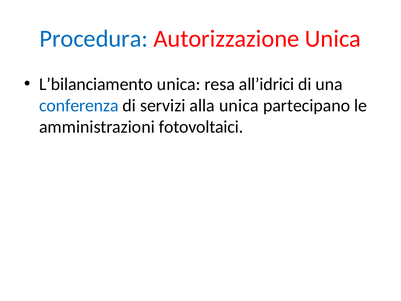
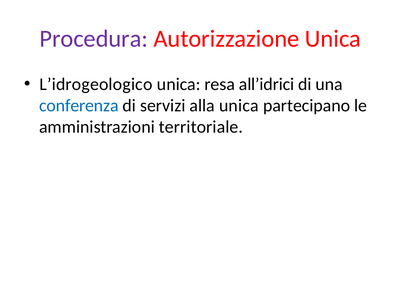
Procedura colour: blue -> purple (94, 39)
L’bilanciamento: L’bilanciamento -> L’idrogeologico (96, 84)
fotovoltaici: fotovoltaici -> territoriale (201, 127)
